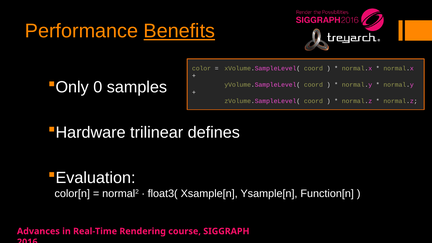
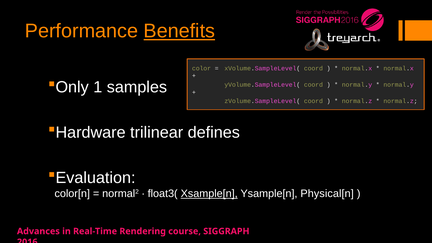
0: 0 -> 1 (98, 87)
Xsample[n underline: none -> present (209, 194)
Function[n: Function[n -> Physical[n (327, 194)
